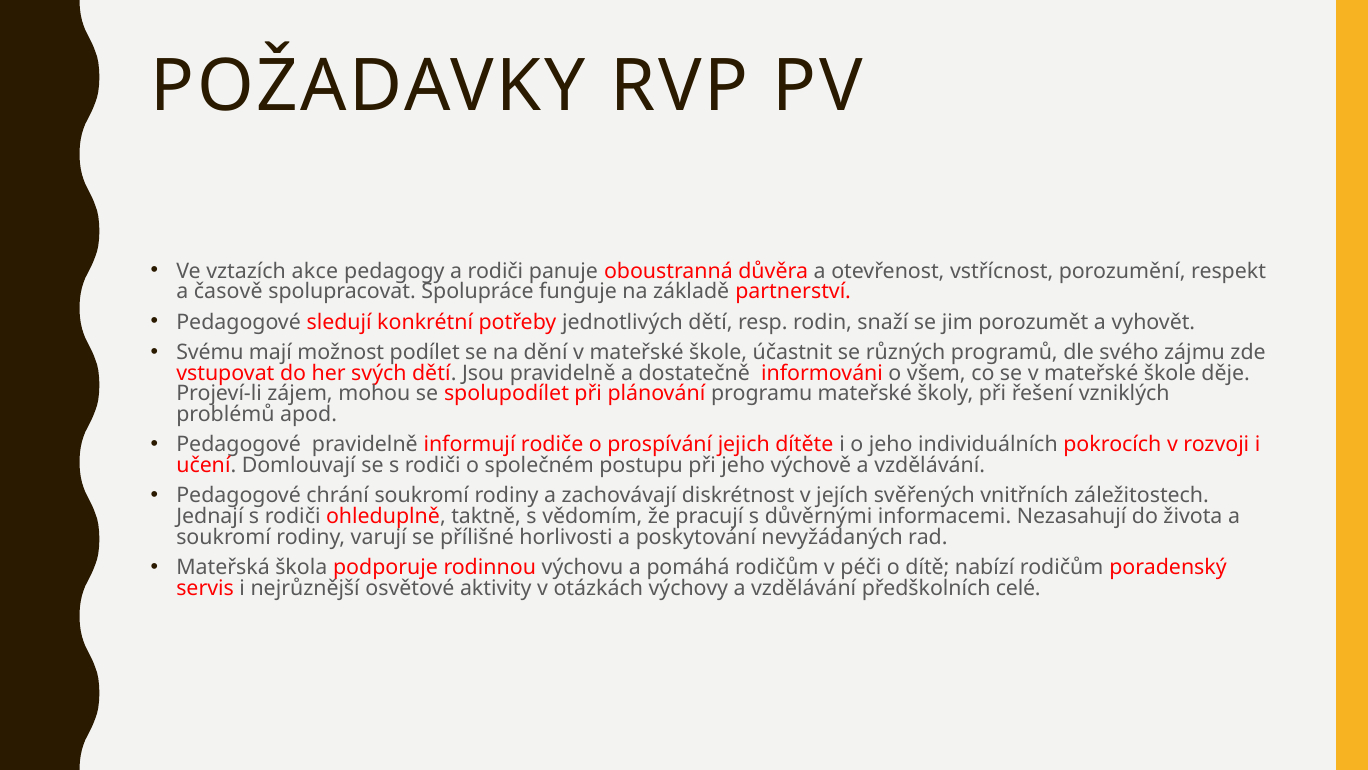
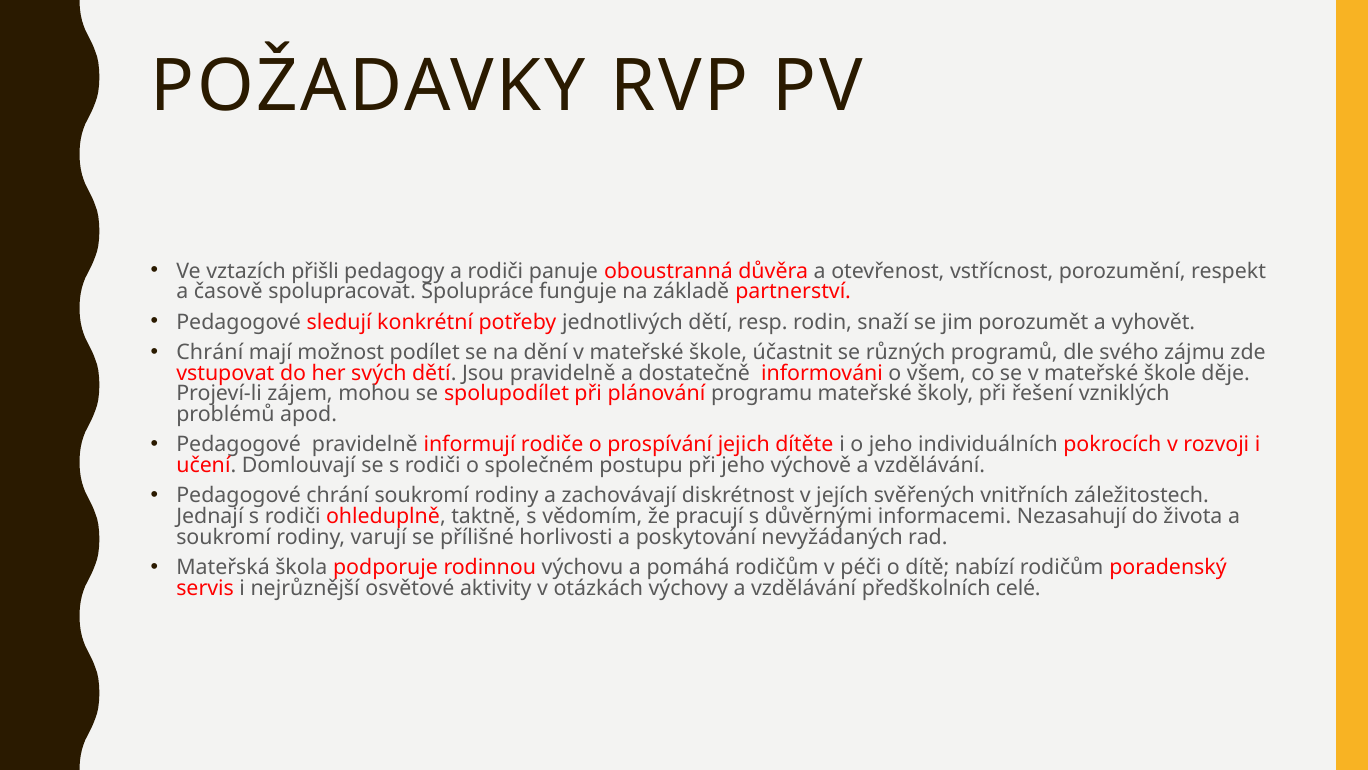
akce: akce -> přišli (315, 271)
Svému: Svému -> Chrání (210, 352)
